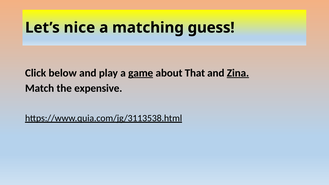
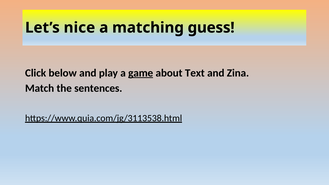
That: That -> Text (195, 73)
Zina underline: present -> none (238, 73)
expensive: expensive -> sentences (98, 88)
